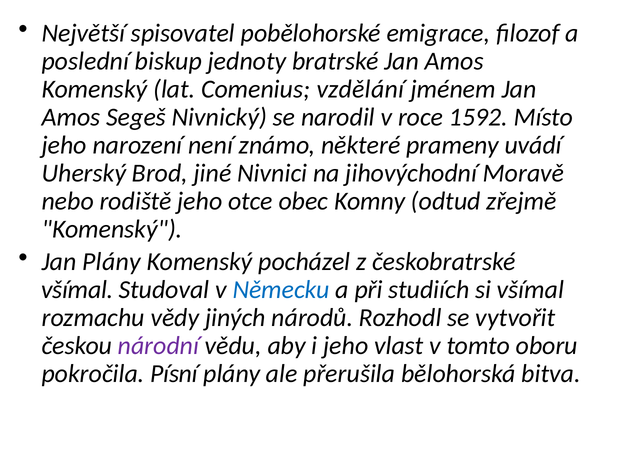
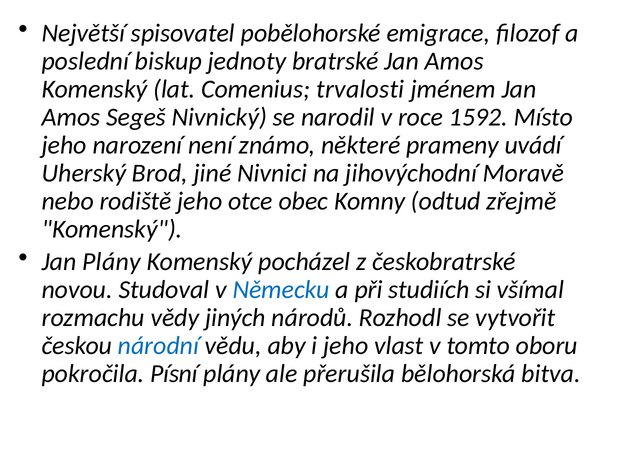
vzdělání: vzdělání -> trvalosti (360, 89)
všímal: všímal -> novou (77, 290)
národní colour: purple -> blue (158, 346)
